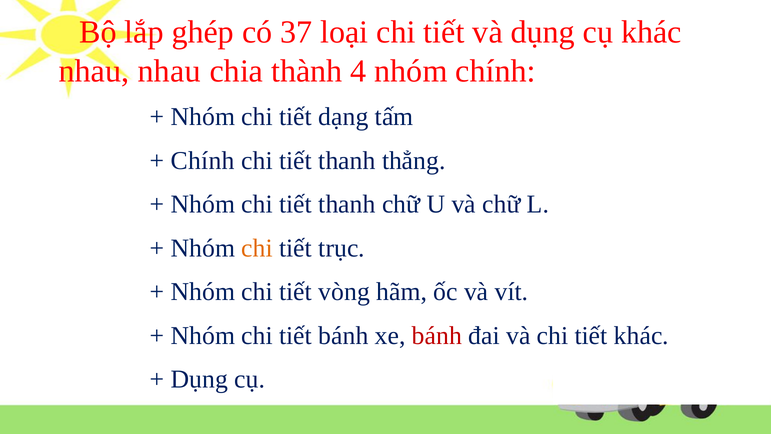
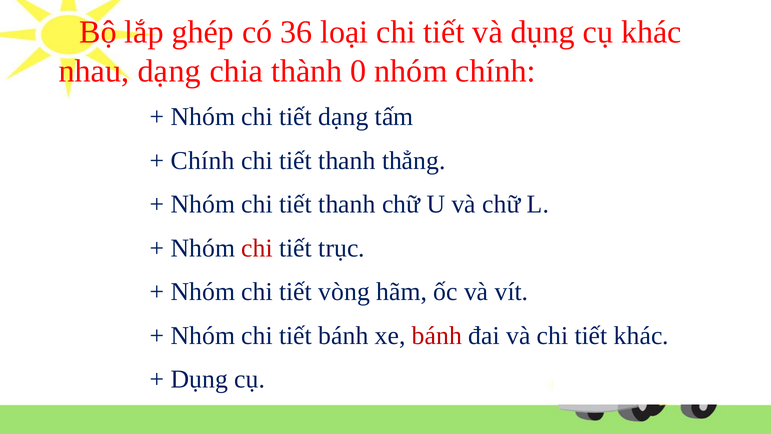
37: 37 -> 36 (296, 32)
nhau nhau: nhau -> dạng (169, 71)
4: 4 -> 0 (358, 71)
chi colour: orange -> red (257, 248)
